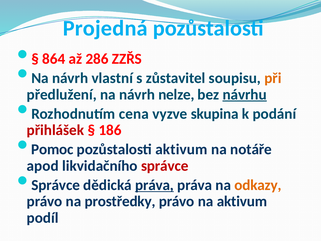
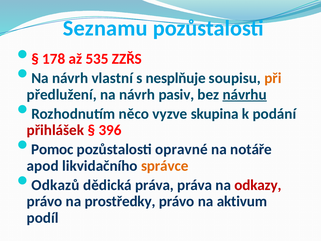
Projedná: Projedná -> Seznamu (105, 28)
864: 864 -> 178 (54, 59)
286: 286 -> 535 (97, 59)
zůstavitel: zůstavitel -> nesplňuje (176, 78)
nelze: nelze -> pasiv (176, 94)
cena: cena -> něco (134, 114)
186: 186 -> 396 (110, 130)
pozůstalosti aktivum: aktivum -> opravné (181, 149)
správce colour: red -> orange (165, 166)
Správce: Správce -> Odkazů (55, 185)
práva underline: present -> none (154, 185)
odkazy colour: orange -> red (258, 185)
